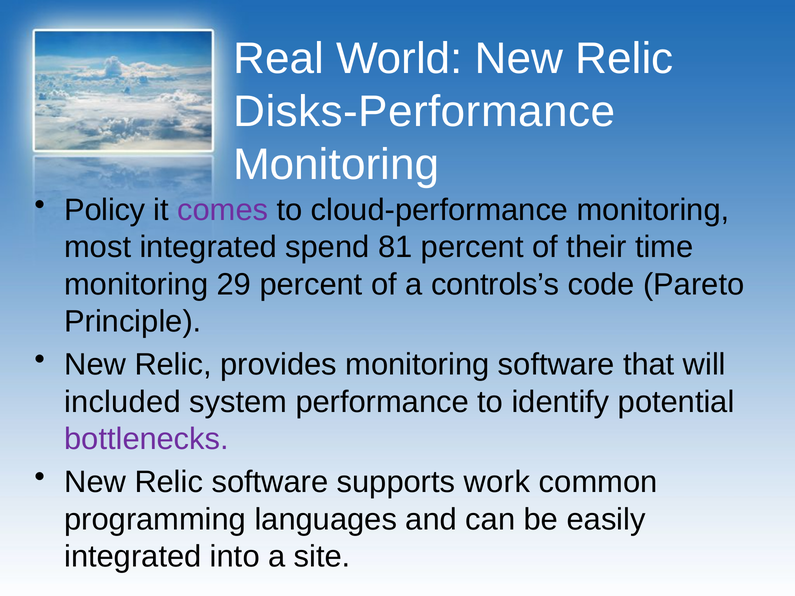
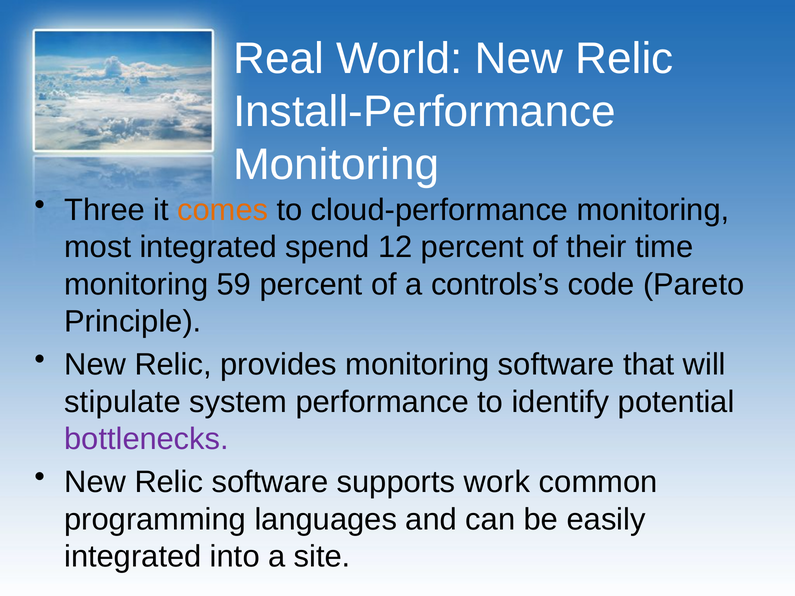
Disks-Performance: Disks-Performance -> Install-Performance (424, 112)
Policy: Policy -> Three (105, 210)
comes colour: purple -> orange (223, 210)
81: 81 -> 12 (395, 247)
29: 29 -> 59 (234, 284)
included: included -> stipulate (123, 402)
